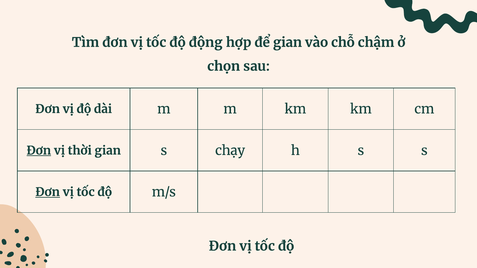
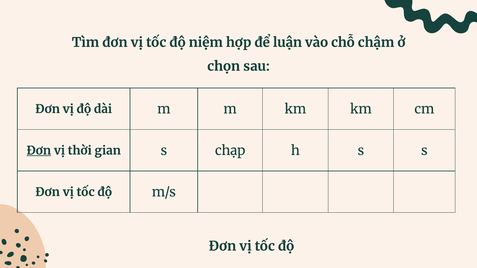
động: động -> niệm (206, 43)
để gian: gian -> luận (287, 43)
chạy: chạy -> chạp (230, 151)
Đơn underline: present -> none (48, 192)
